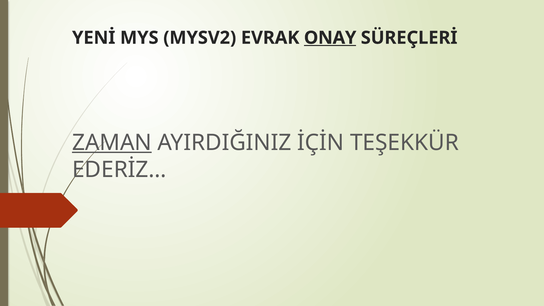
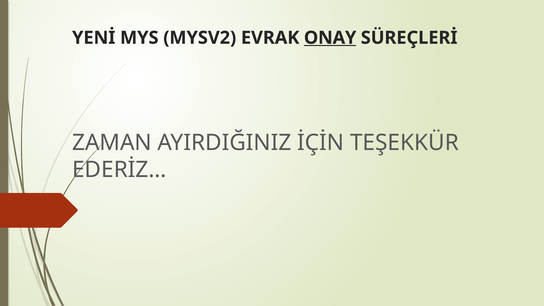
ZAMAN underline: present -> none (112, 143)
